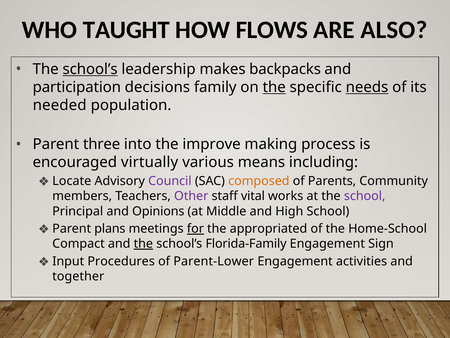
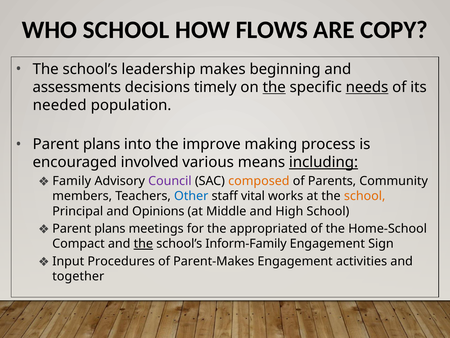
WHO TAUGHT: TAUGHT -> SCHOOL (126, 30)
ALSO: ALSO -> COPY (394, 30)
school’s underline: present -> none (90, 69)
backpacks: backpacks -> beginning (285, 69)
participation: participation -> assessments (77, 87)
family: family -> timely (215, 87)
three: three -> plans (102, 144)
virtually: virtually -> involved (150, 162)
including underline: none -> present (324, 162)
Locate: Locate -> Family (72, 181)
Other colour: purple -> blue (191, 196)
school colour: purple -> orange (365, 196)
for underline: present -> none (195, 228)
Florida-Family: Florida-Family -> Inform-Family (246, 243)
Parent-Lower: Parent-Lower -> Parent-Makes (214, 261)
